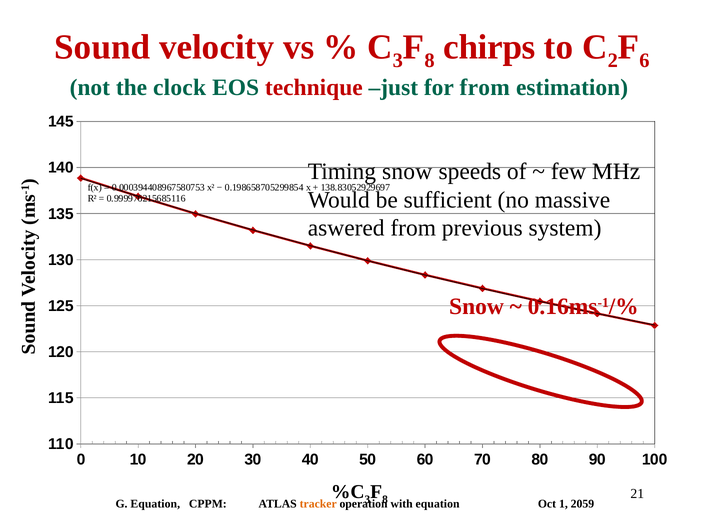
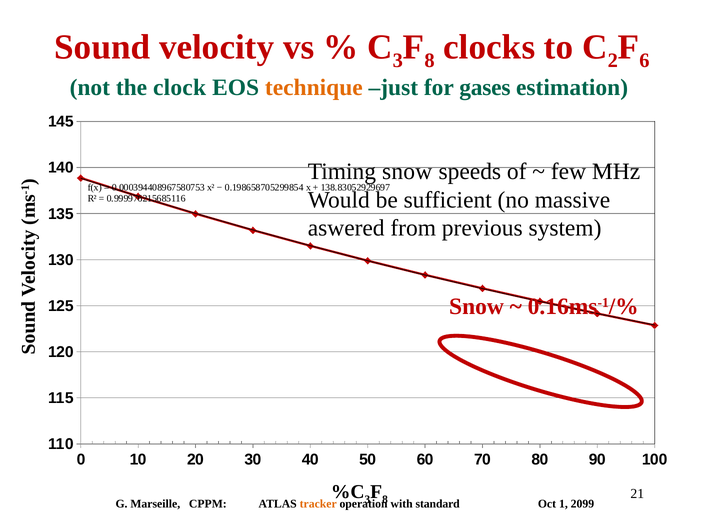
chirps: chirps -> clocks (489, 47)
technique colour: red -> orange (314, 87)
for from: from -> gases (485, 87)
G Equation: Equation -> Marseille (155, 504)
with equation: equation -> standard (438, 504)
2059: 2059 -> 2099 (582, 504)
